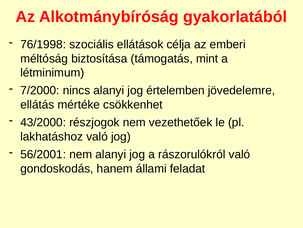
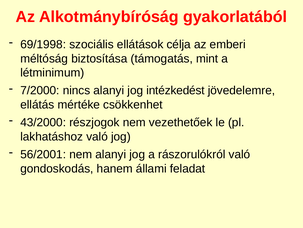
76/1998: 76/1998 -> 69/1998 (43, 44)
értelemben: értelemben -> intézkedést (176, 90)
